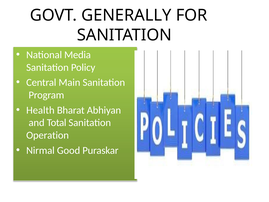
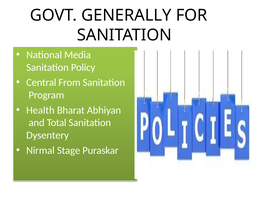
Main: Main -> From (69, 82)
Operation: Operation -> Dysentery (48, 135)
Good: Good -> Stage (69, 150)
